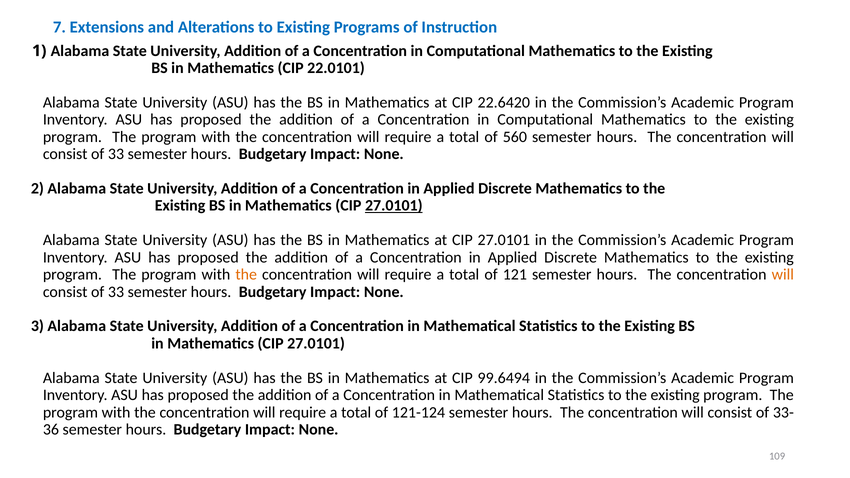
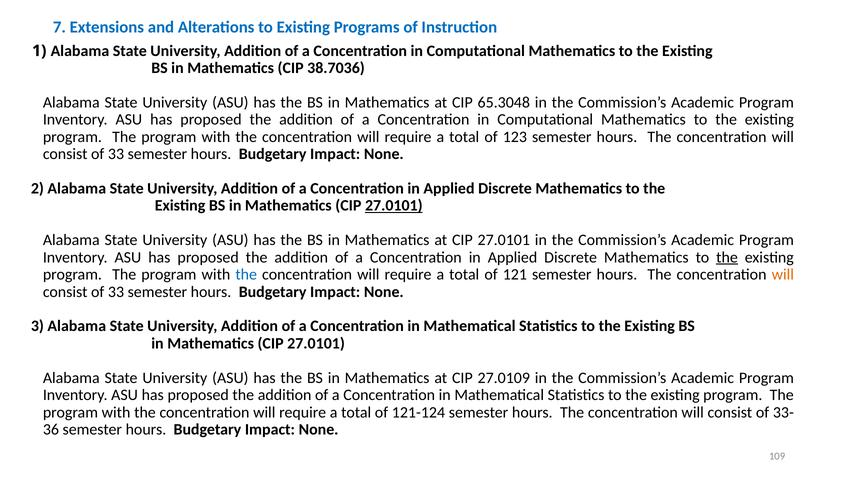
22.0101: 22.0101 -> 38.7036 (336, 68)
22.6420: 22.6420 -> 65.3048 (504, 102)
560: 560 -> 123 (515, 137)
the underline: none -> present (727, 257)
the colour: orange -> blue (246, 275)
99.6494: 99.6494 -> 27.0109 (504, 378)
